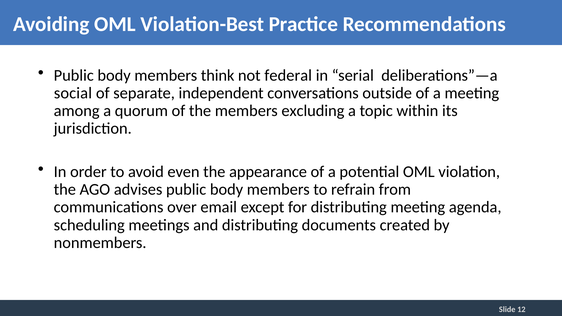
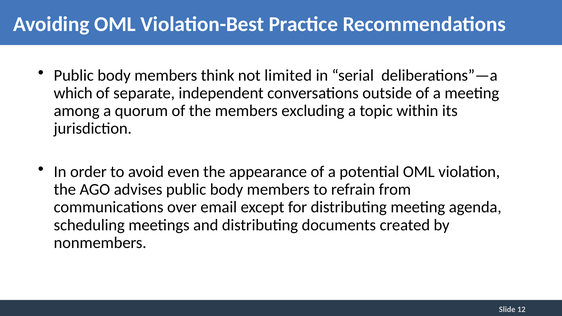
federal: federal -> limited (288, 76)
social: social -> which (73, 93)
